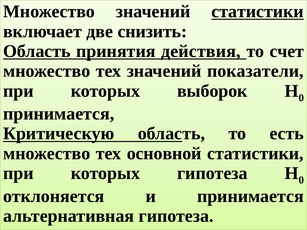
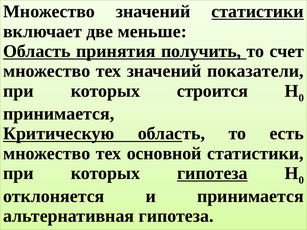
снизить: снизить -> меньше (152, 31)
действия: действия -> получить (201, 51)
выборок: выборок -> строится (212, 91)
гипотеза underline: none -> present (212, 173)
